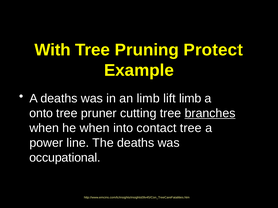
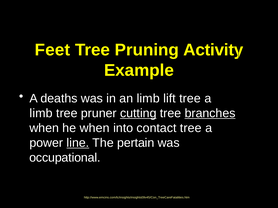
With: With -> Feet (52, 50)
Protect: Protect -> Activity (213, 50)
lift limb: limb -> tree (190, 99)
onto: onto -> limb (41, 113)
cutting underline: none -> present (138, 113)
line underline: none -> present (78, 143)
The deaths: deaths -> pertain (136, 143)
